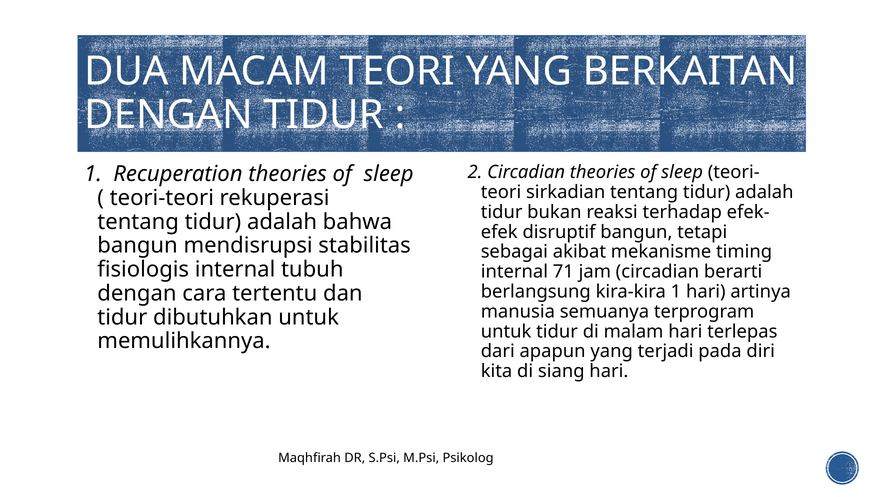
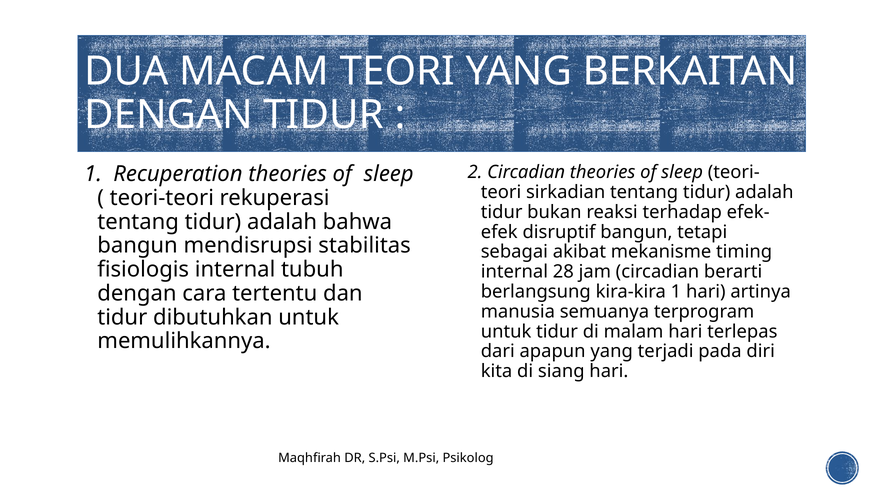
71: 71 -> 28 (563, 272)
